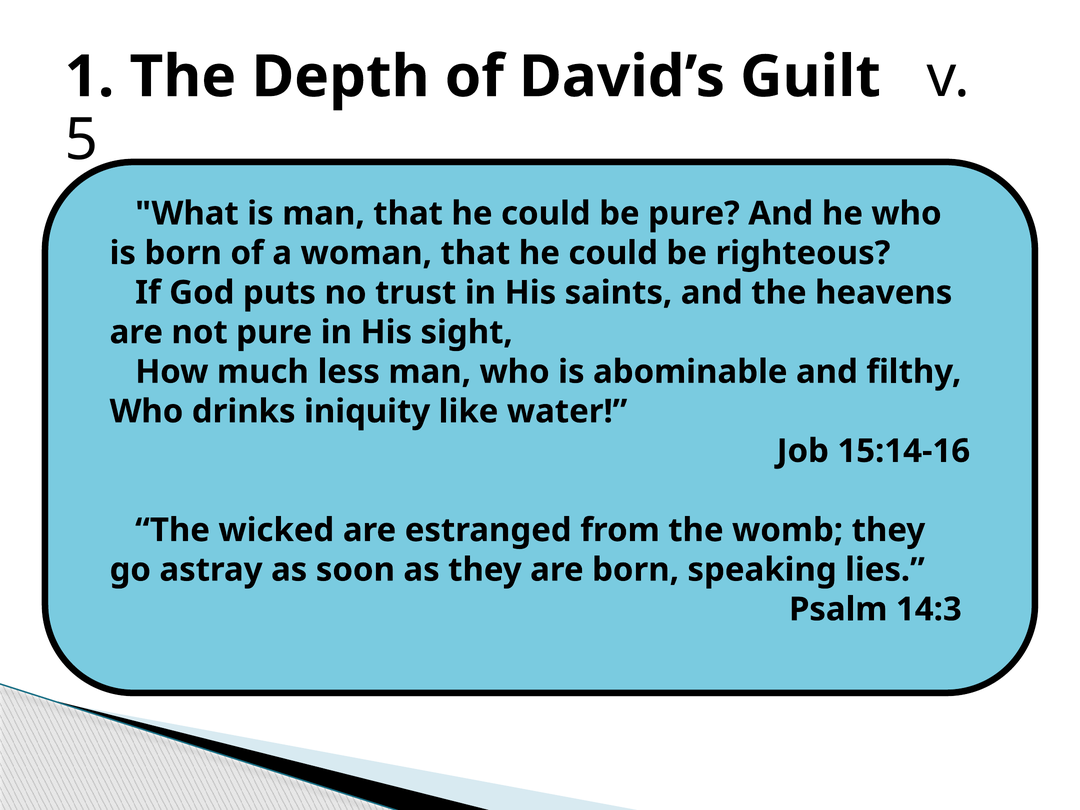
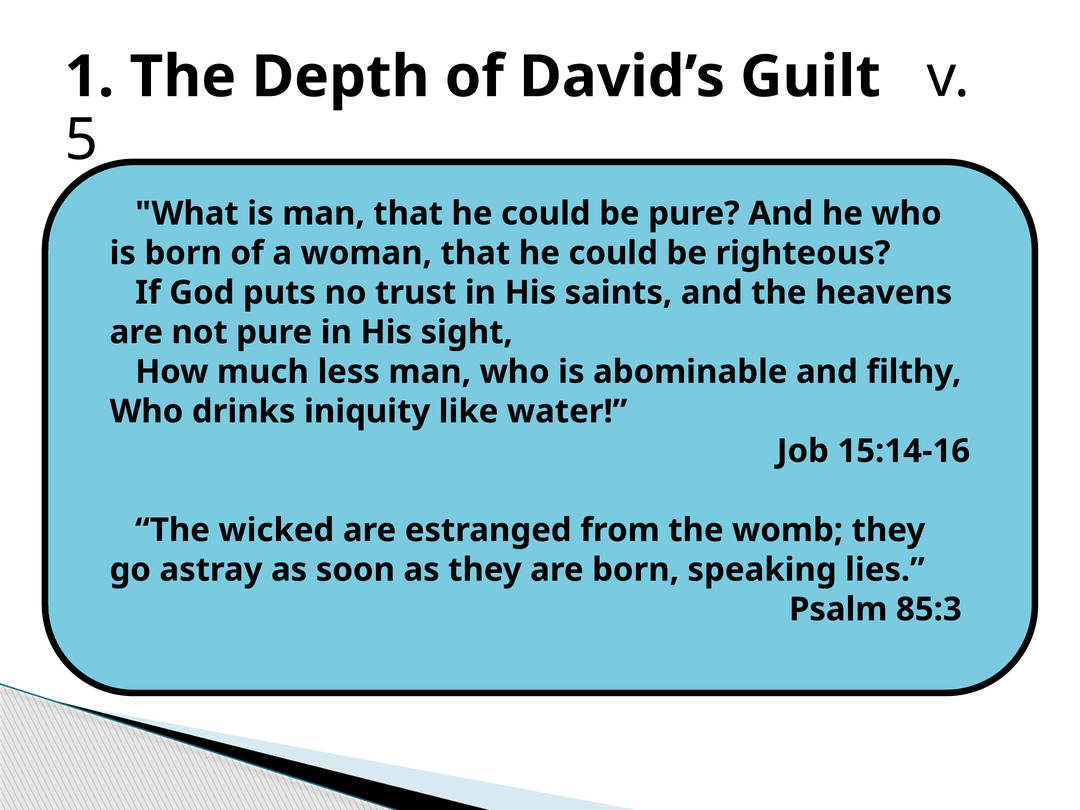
14:3: 14:3 -> 85:3 (929, 609)
